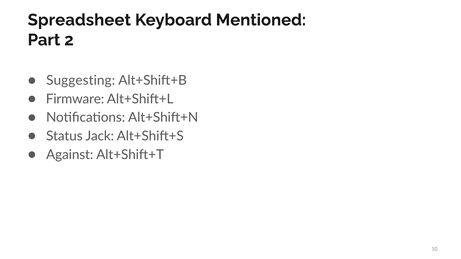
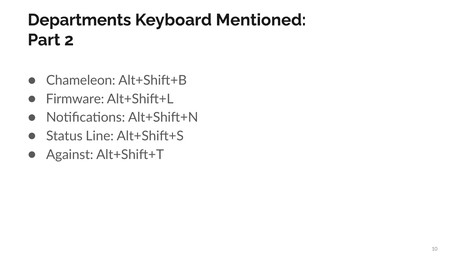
Spreadsheet: Spreadsheet -> Departments (79, 20)
Suggesting: Suggesting -> Chameleon (81, 81)
Jack: Jack -> Line (100, 136)
